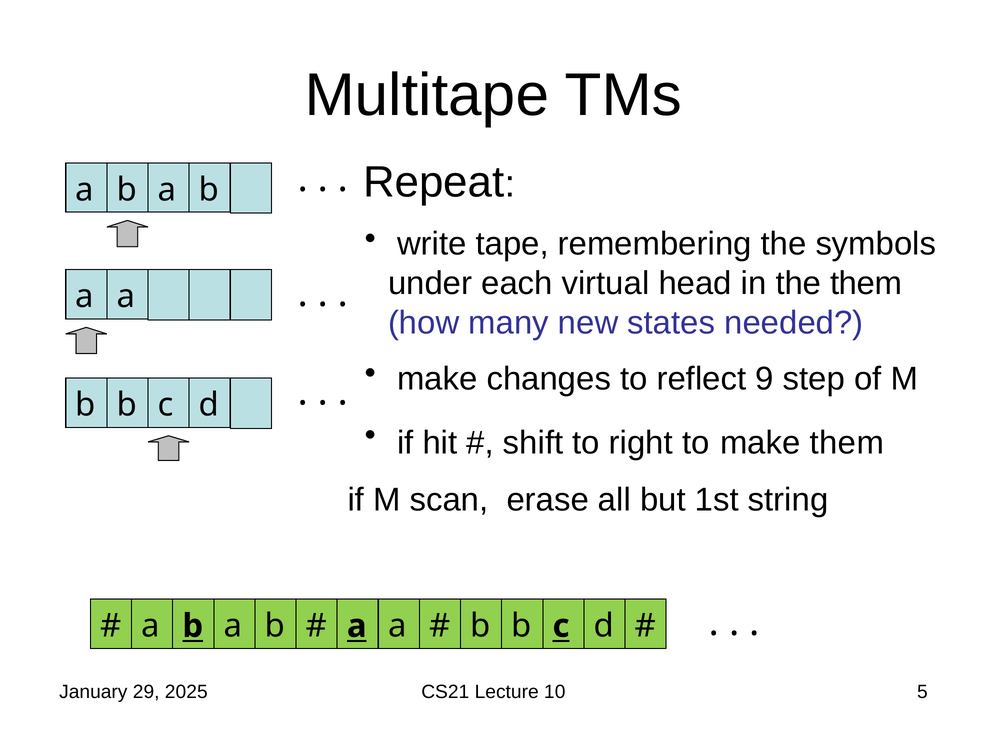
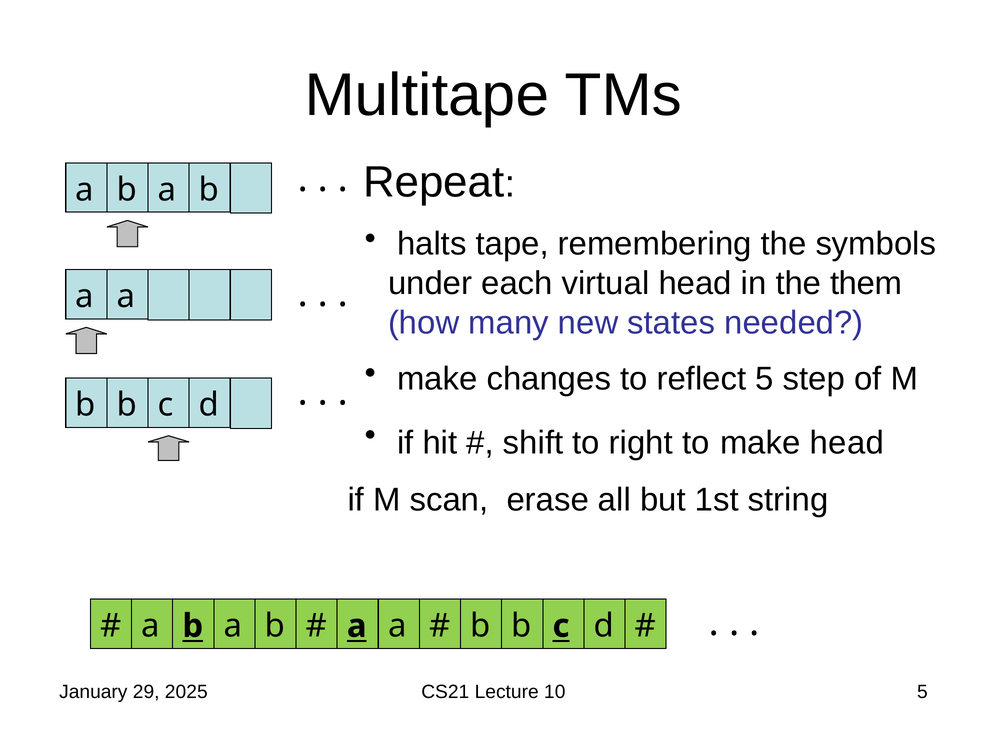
write: write -> halts (432, 244)
reflect 9: 9 -> 5 (764, 379)
make them: them -> head (847, 443)
